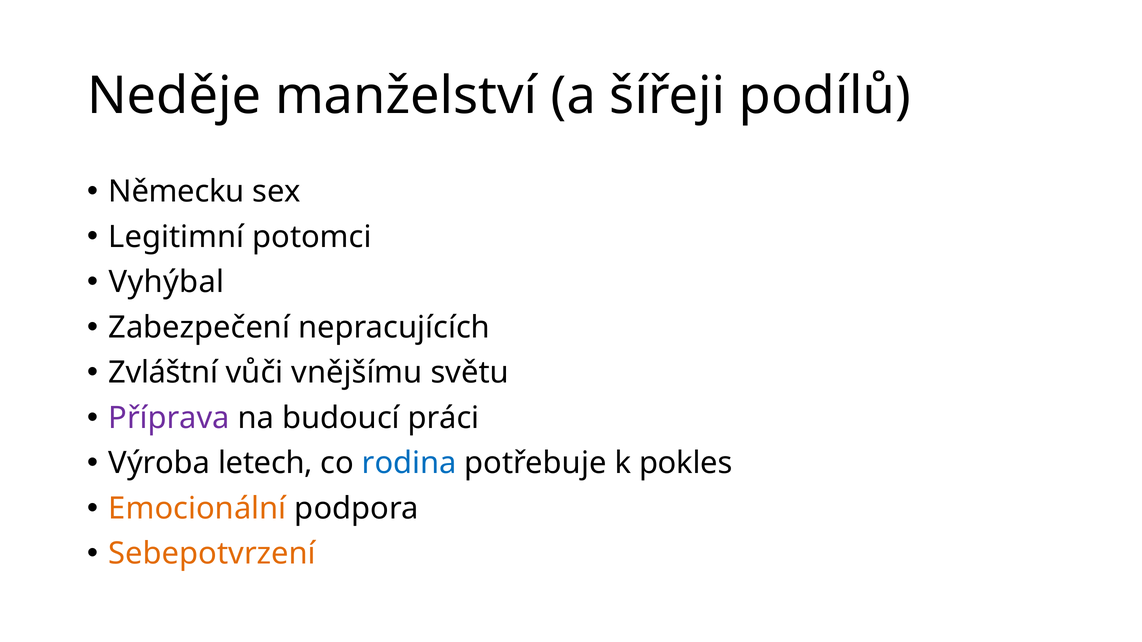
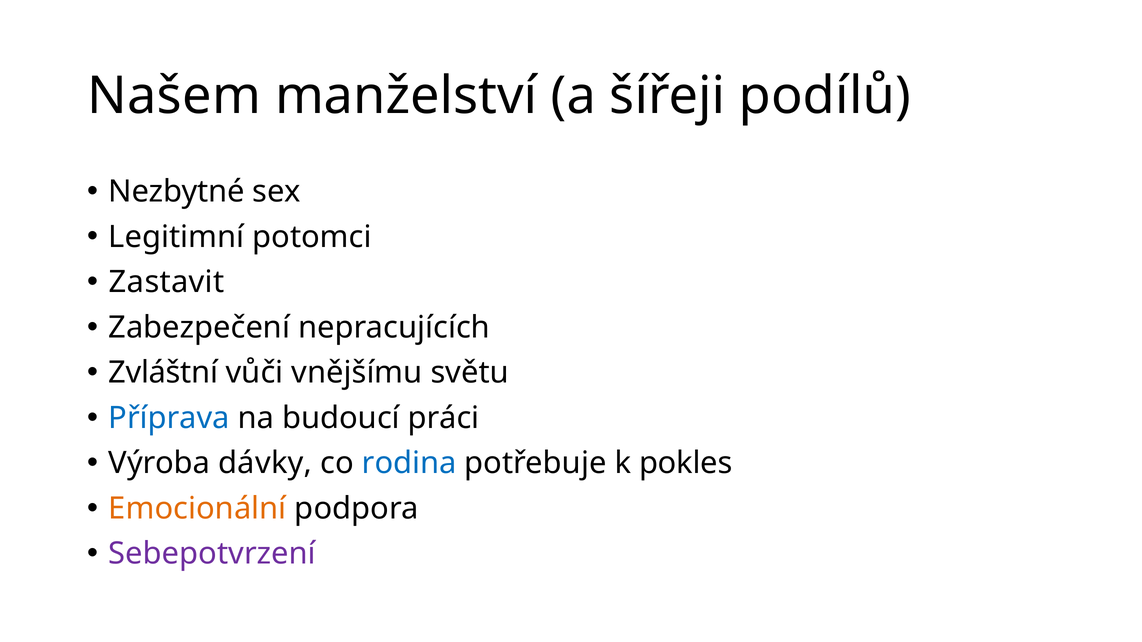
Neděje: Neděje -> Našem (174, 96)
Německu: Německu -> Nezbytné (177, 192)
Vyhýbal: Vyhýbal -> Zastavit (167, 282)
Příprava colour: purple -> blue (169, 418)
letech: letech -> dávky (265, 463)
Sebepotvrzení colour: orange -> purple (212, 554)
